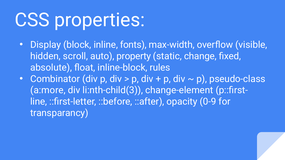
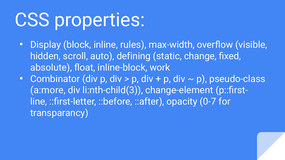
fonts: fonts -> rules (133, 45)
property: property -> defining (134, 56)
rules: rules -> work (160, 68)
0-9: 0-9 -> 0-7 (208, 102)
